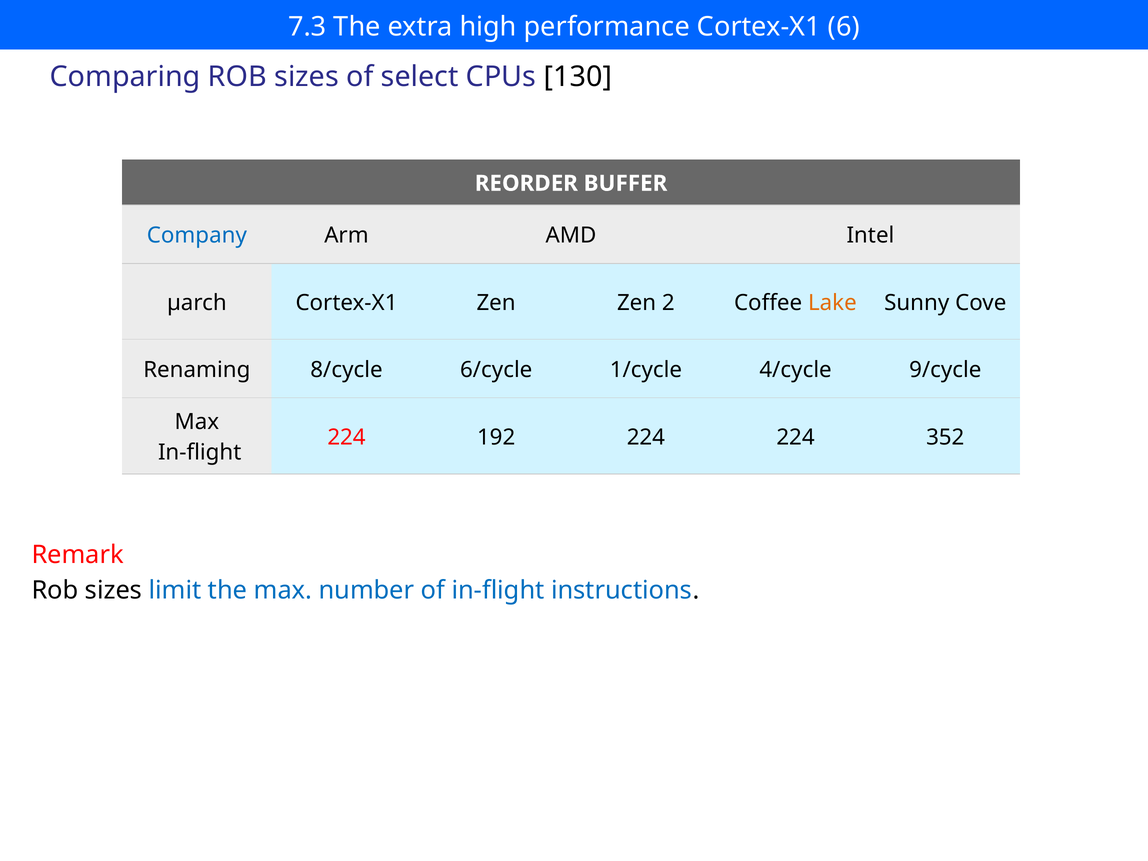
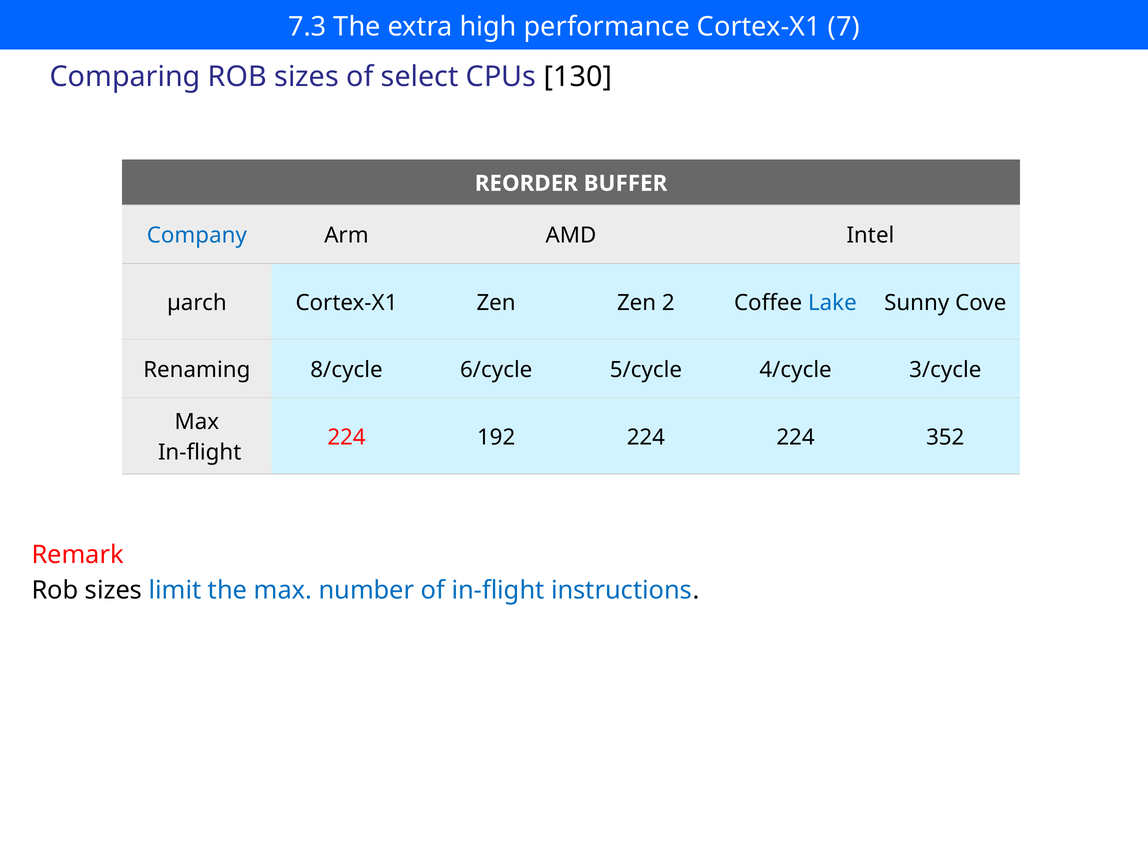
6: 6 -> 7 (844, 27)
Lake colour: orange -> blue (832, 303)
1/cycle: 1/cycle -> 5/cycle (646, 370)
9/cycle: 9/cycle -> 3/cycle (945, 370)
